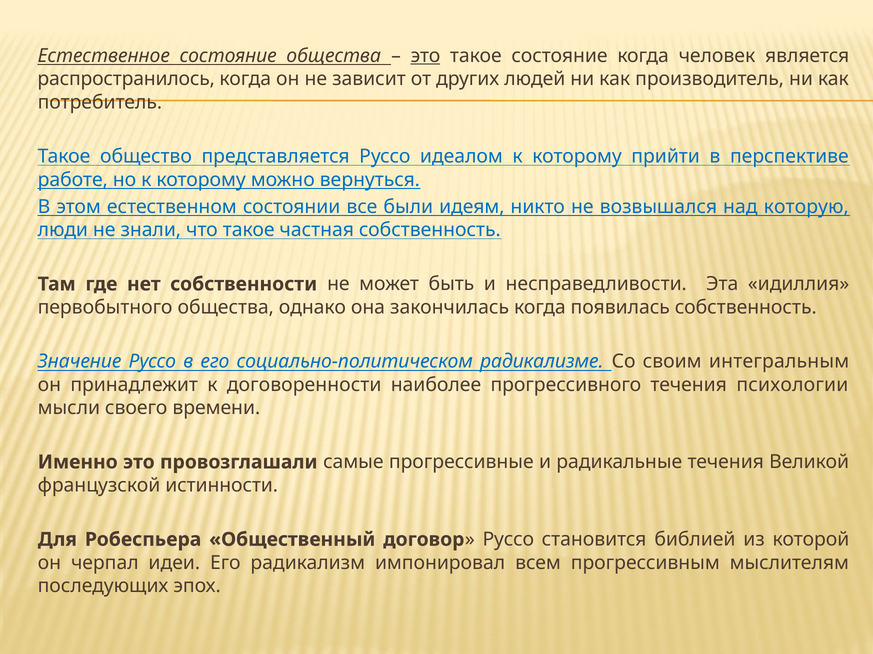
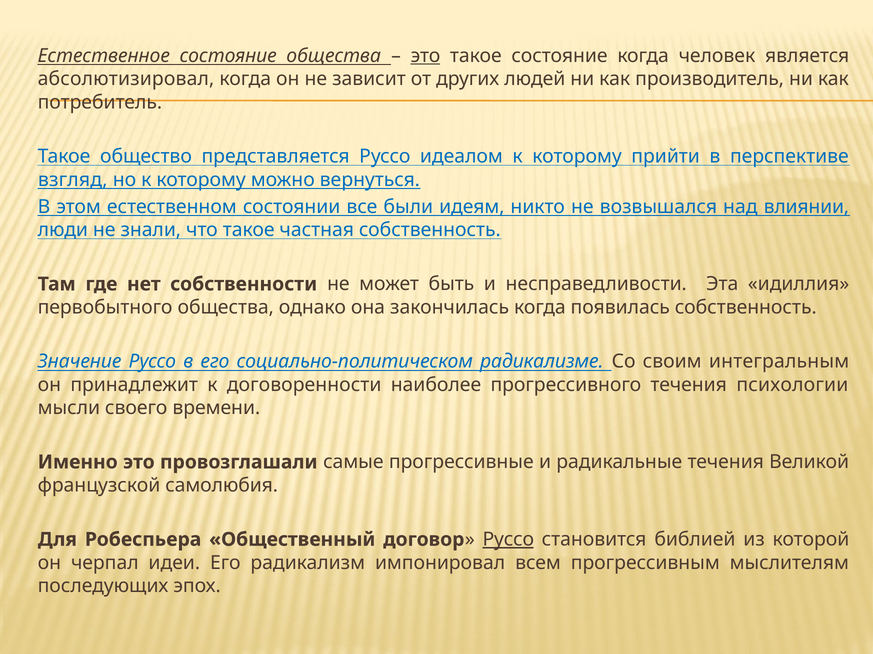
распространилось: распространилось -> абсолютизировал (126, 79)
работе: работе -> взгляд (73, 180)
которую: которую -> влиянии (806, 207)
истинности: истинности -> самолюбия (222, 486)
Руссо underline: none -> present (508, 540)
